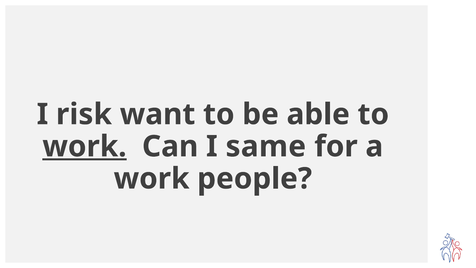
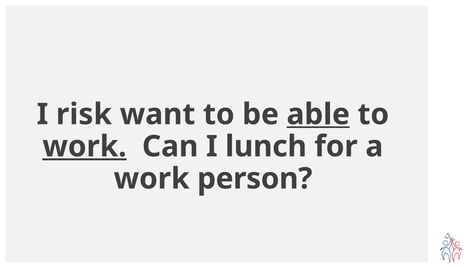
able underline: none -> present (318, 114)
same: same -> lunch (266, 146)
people: people -> person (255, 179)
